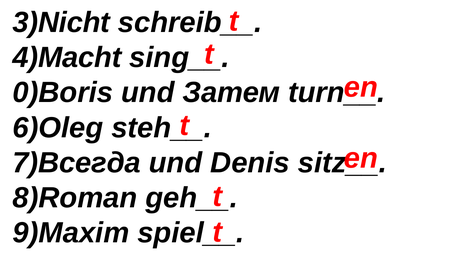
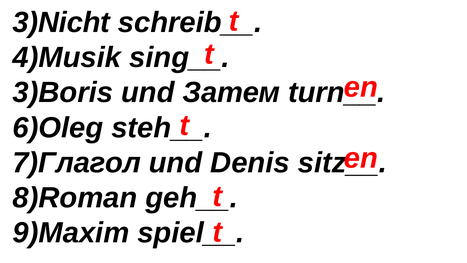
4)Macht: 4)Macht -> 4)Musik (67, 58)
0)Boris: 0)Boris -> 3)Boris (63, 93)
7)Всегда: 7)Всегда -> 7)Глагол (77, 163)
